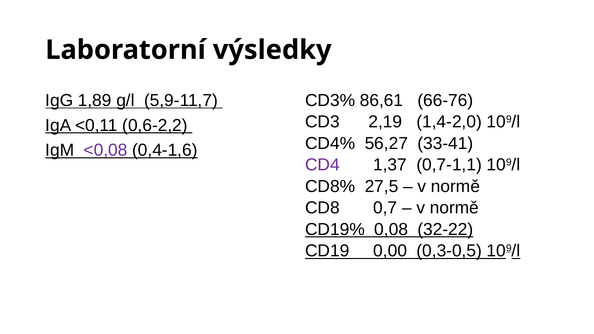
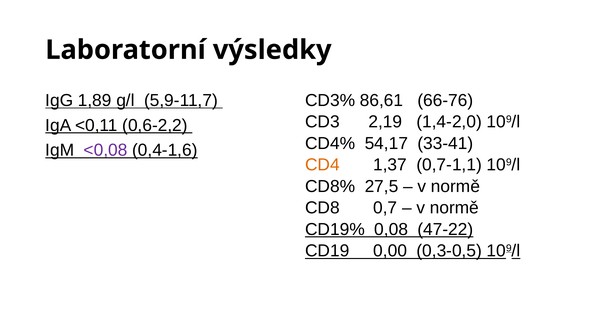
56,27: 56,27 -> 54,17 (386, 143)
CD4 colour: purple -> orange (322, 165)
32-22: 32-22 -> 47-22 (445, 229)
